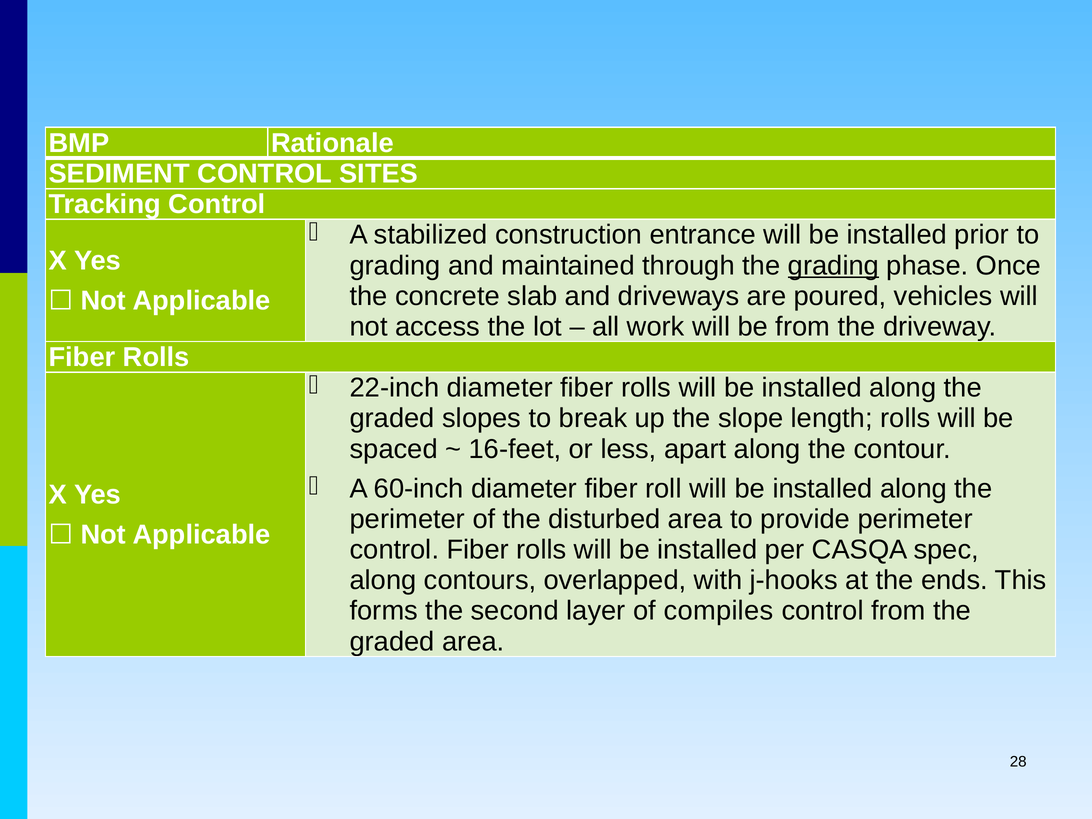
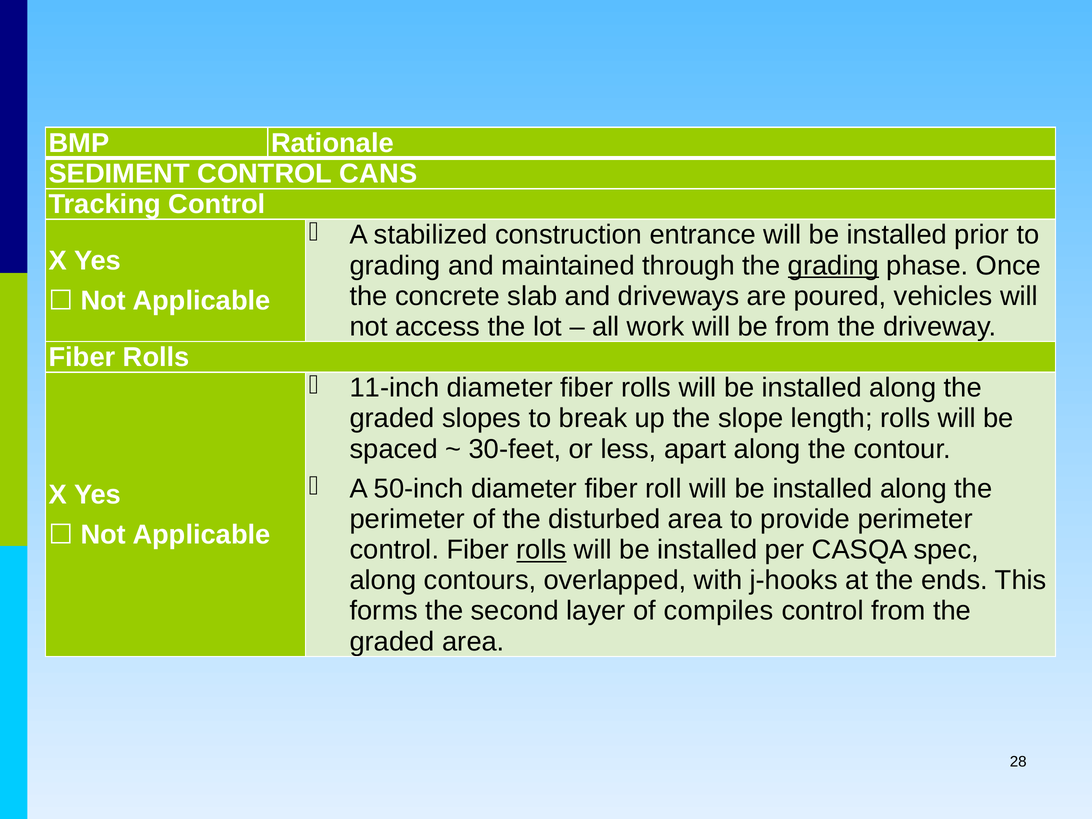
SITES: SITES -> CANS (379, 174)
22-inch: 22-inch -> 11-inch (394, 388)
16-feet: 16-feet -> 30-feet (515, 449)
60-inch: 60-inch -> 50-inch (419, 489)
rolls underline: none -> present (541, 550)
